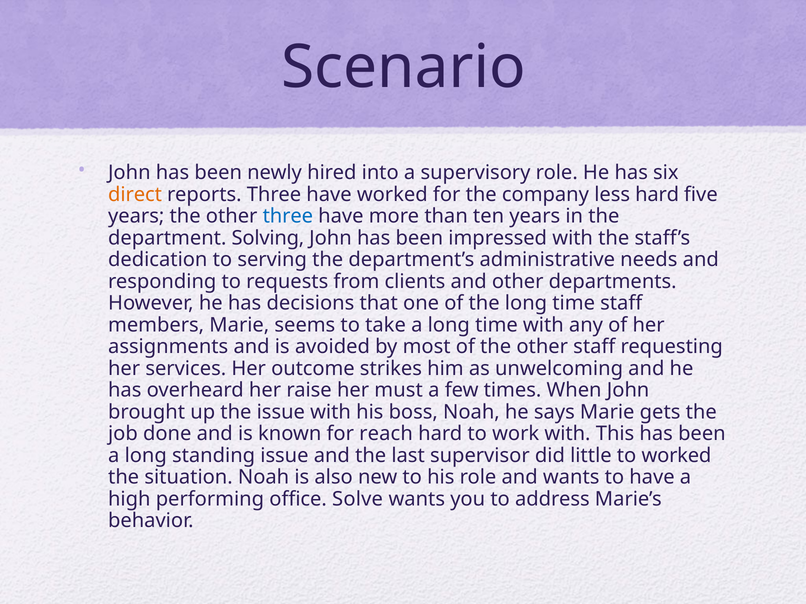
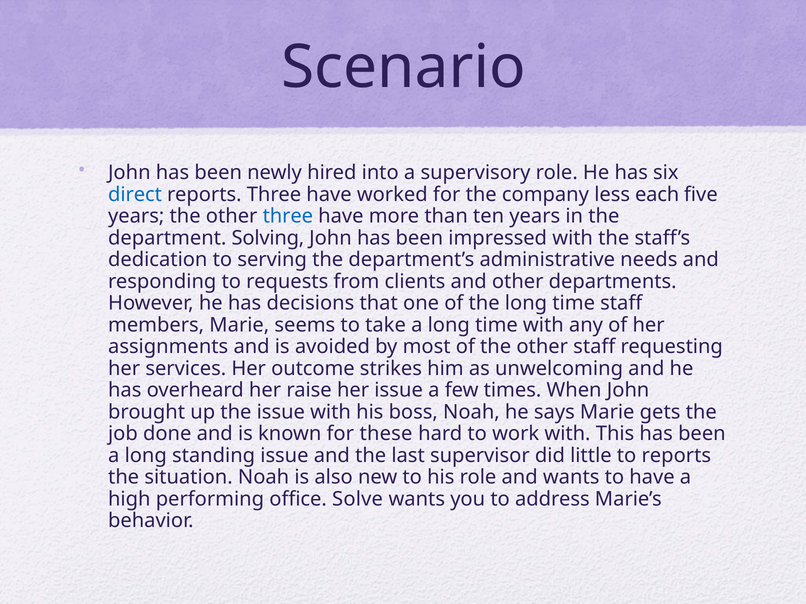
direct colour: orange -> blue (135, 195)
less hard: hard -> each (657, 195)
her must: must -> issue (399, 390)
reach: reach -> these (386, 434)
to worked: worked -> reports (676, 456)
